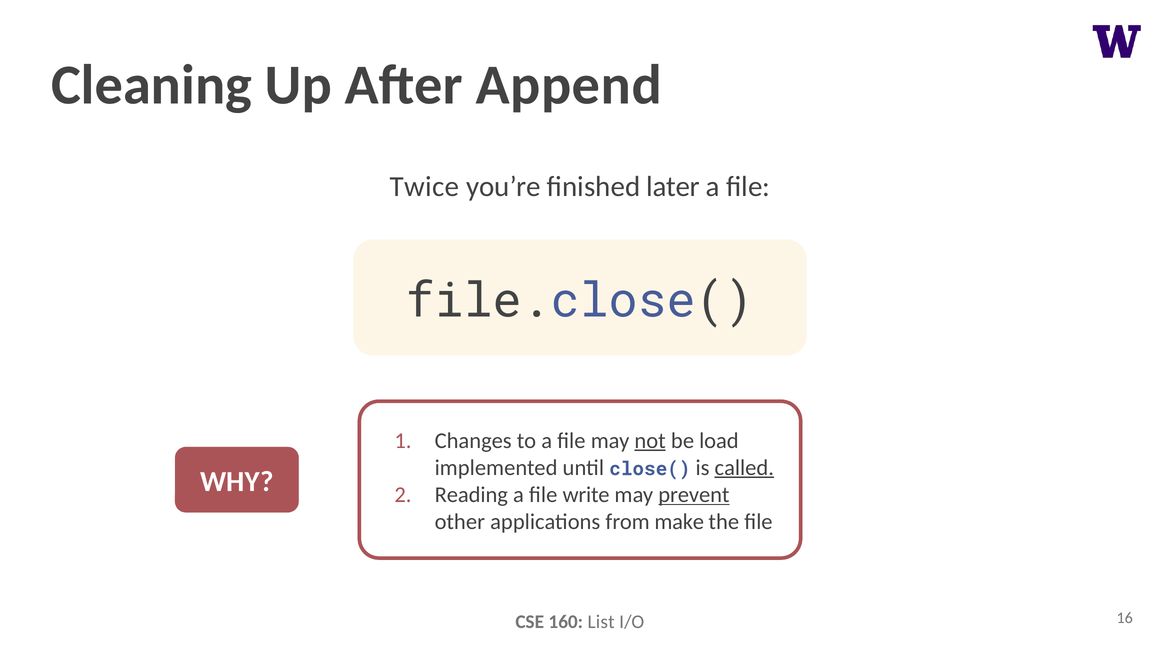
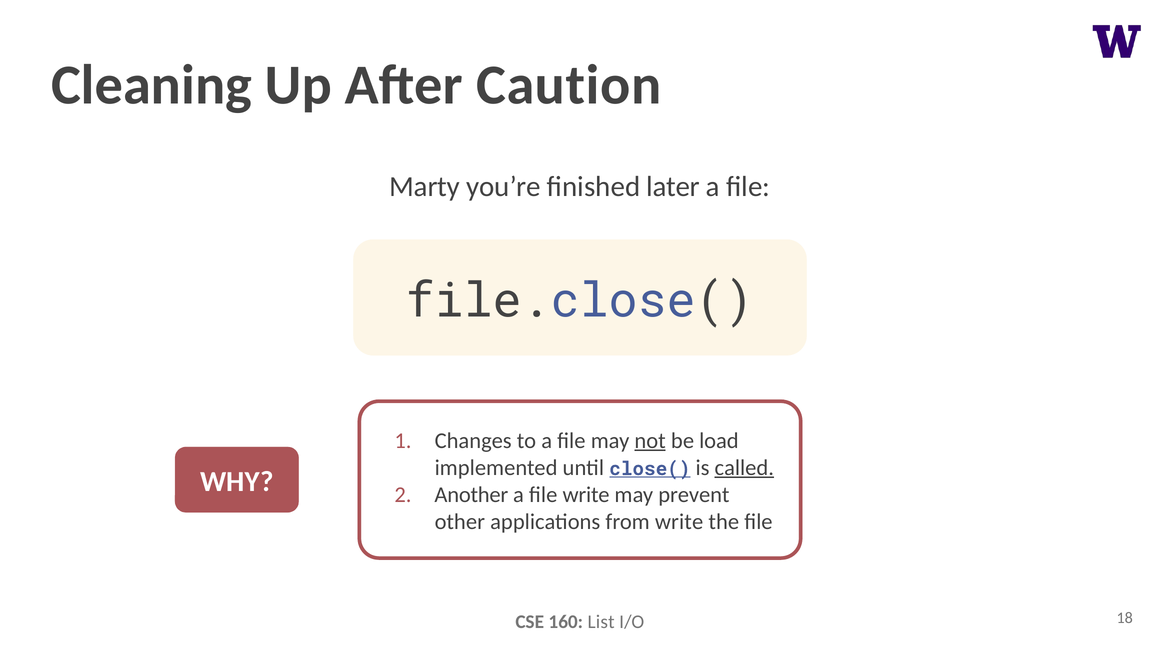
Append: Append -> Caution (569, 85)
Twice: Twice -> Marty (425, 187)
close( underline: none -> present (650, 468)
Reading: Reading -> Another (471, 494)
prevent underline: present -> none (694, 494)
from make: make -> write (679, 521)
16: 16 -> 18 (1125, 617)
